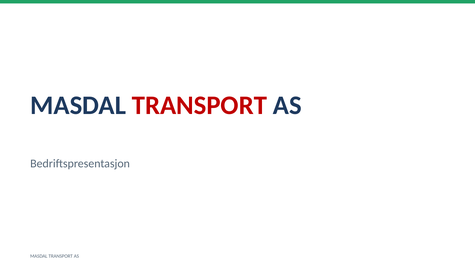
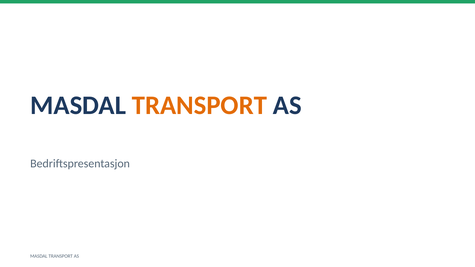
TRANSPORT colour: red -> orange (199, 105)
